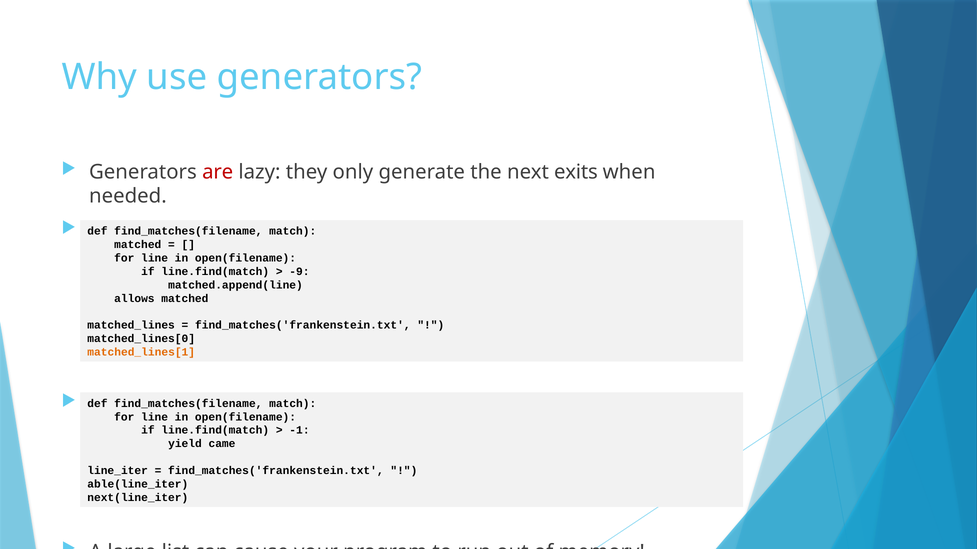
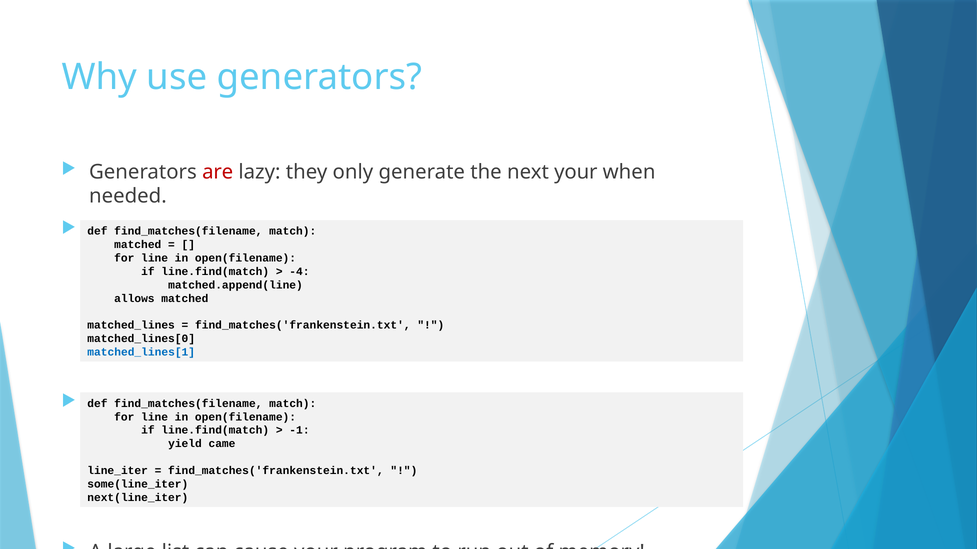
next exits: exits -> your (576, 172)
-9: -9 -> -4 (299, 272)
matched_lines[1 colour: orange -> blue (141, 352)
able(line_iter: able(line_iter -> some(line_iter (138, 485)
